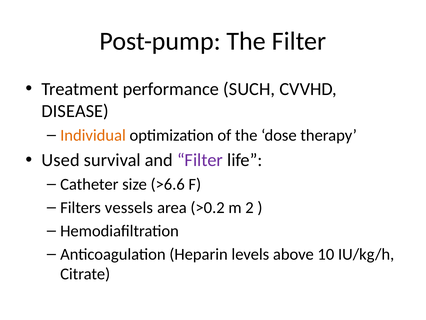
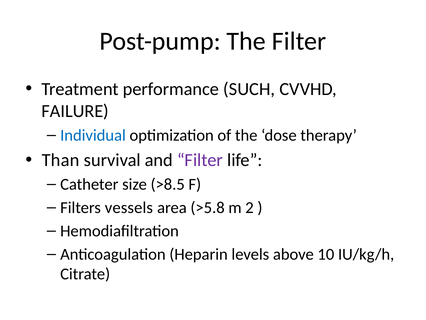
DISEASE: DISEASE -> FAILURE (75, 111)
Individual colour: orange -> blue (93, 135)
Used: Used -> Than (61, 160)
>6.6: >6.6 -> >8.5 (168, 184)
>0.2: >0.2 -> >5.8 (208, 207)
